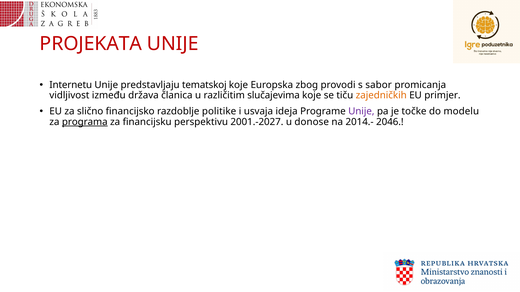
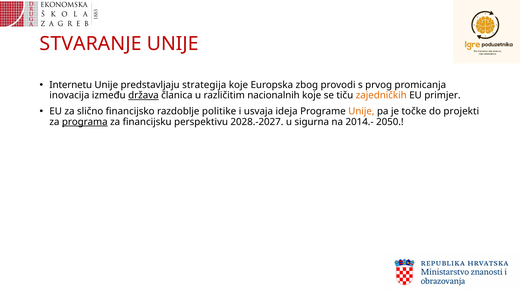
PROJEKATA: PROJEKATA -> STVARANJE (91, 44)
tematskoj: tematskoj -> strategija (204, 85)
sabor: sabor -> prvog (379, 85)
vidljivost: vidljivost -> inovacija (69, 96)
država underline: none -> present (143, 96)
slučajevima: slučajevima -> nacionalnih (274, 96)
Unije colour: purple -> orange (361, 112)
modelu: modelu -> projekti (461, 112)
2001.-2027: 2001.-2027 -> 2028.-2027 (257, 122)
donose: donose -> sigurna (312, 122)
2046: 2046 -> 2050 (390, 122)
